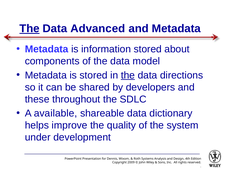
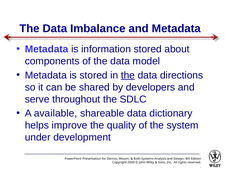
The underline: present -> none (29, 29)
Advanced: Advanced -> Imbalance (98, 29)
these: these -> serve (37, 100)
